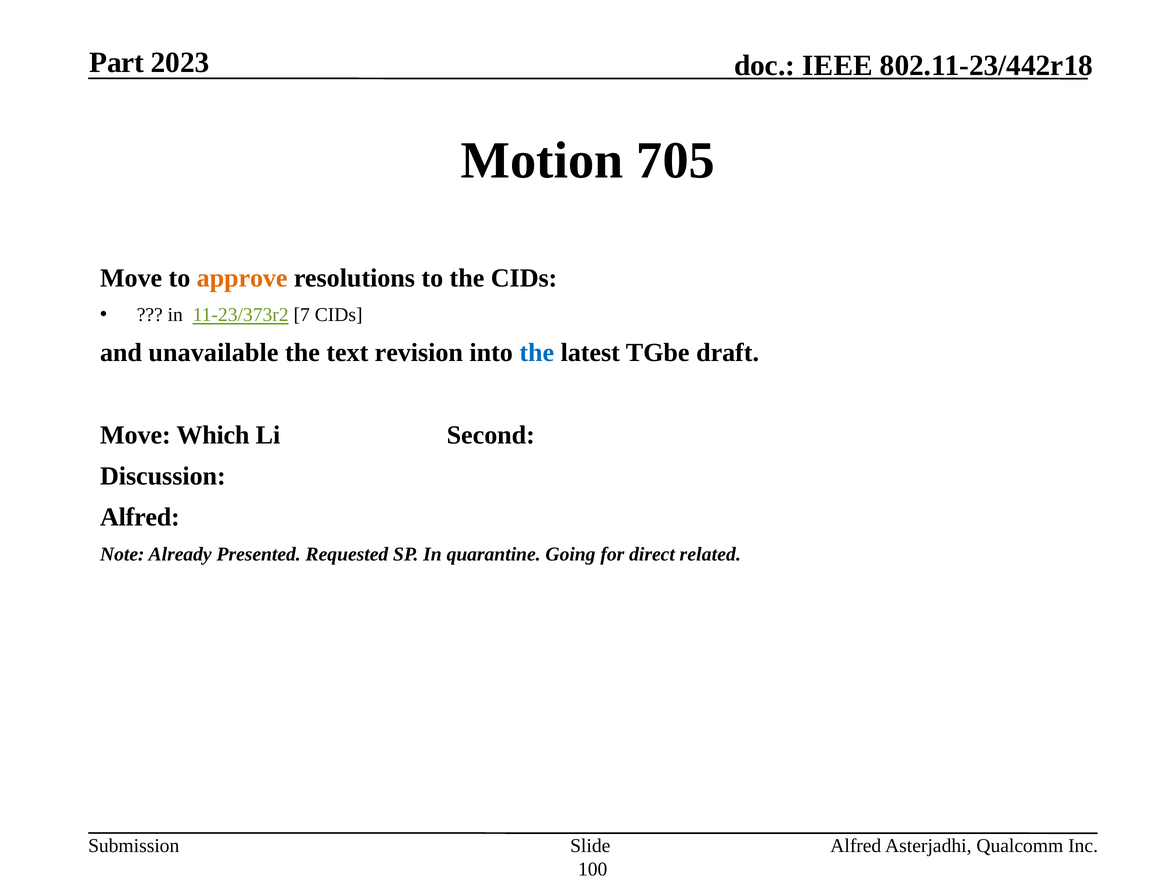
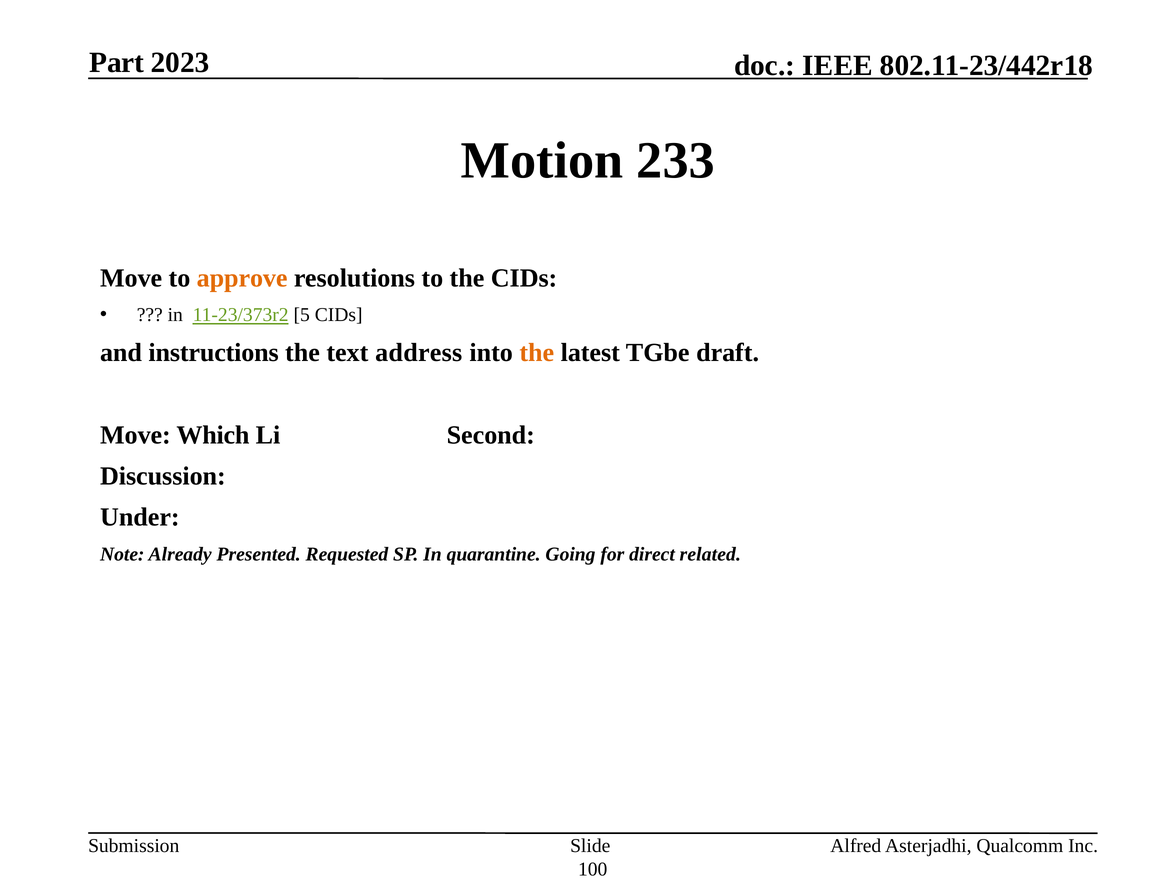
705: 705 -> 233 (676, 160)
7: 7 -> 5 (302, 315)
unavailable: unavailable -> instructions (214, 353)
revision: revision -> address (419, 353)
the colour: blue -> orange (537, 353)
Alfred: Alfred -> Under (140, 517)
